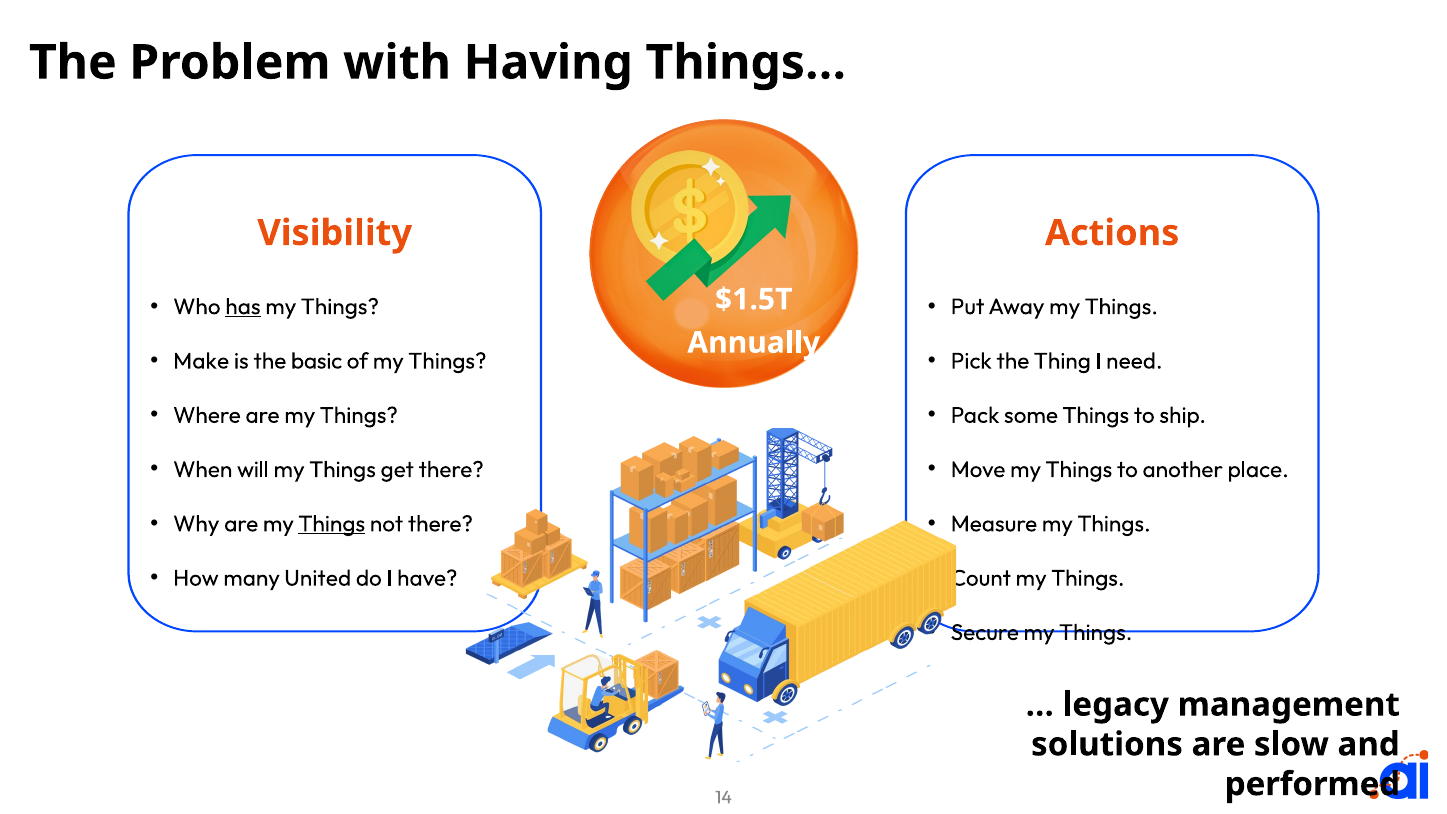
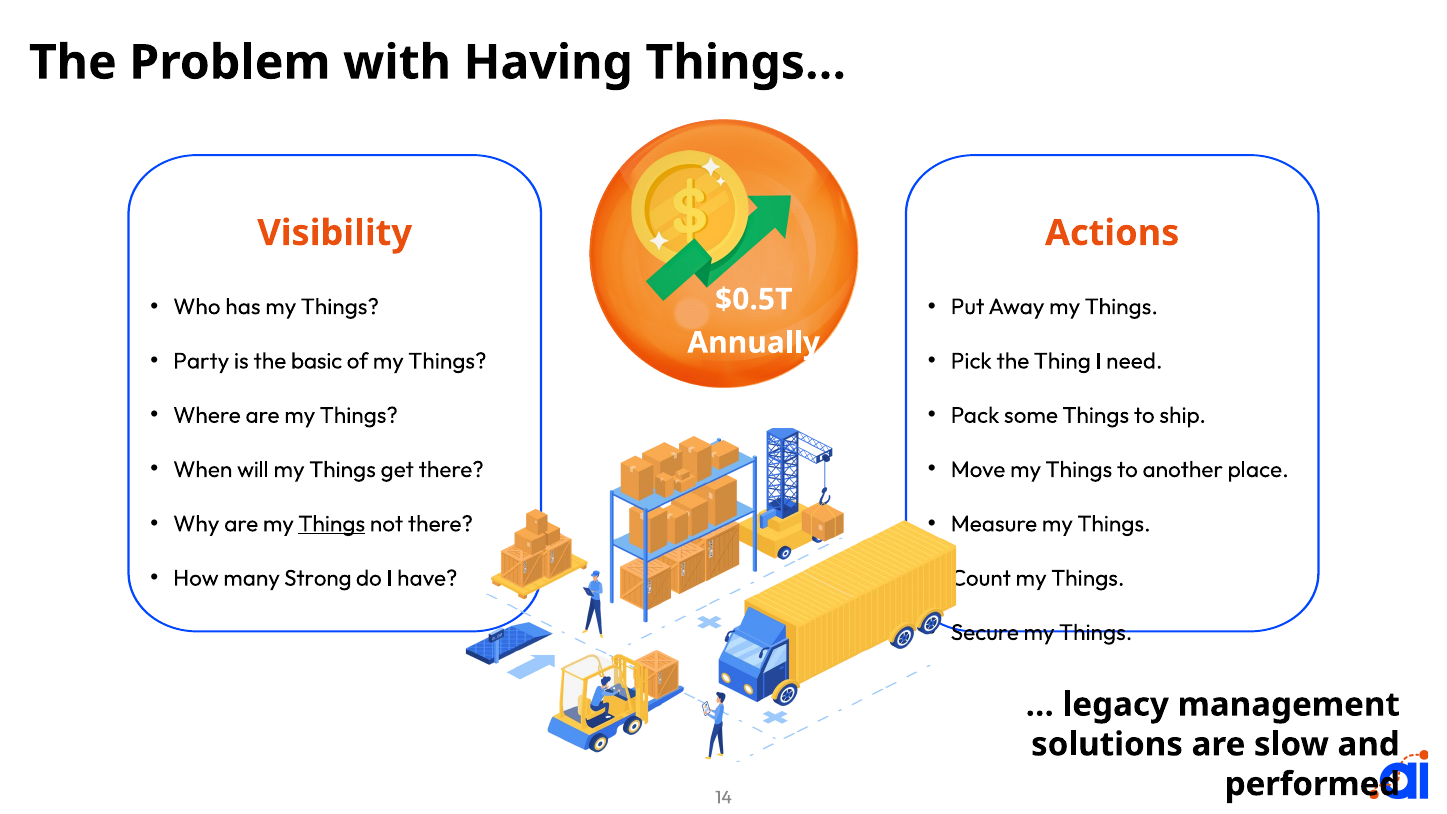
$1.5T: $1.5T -> $0.5T (754, 299)
has underline: present -> none (243, 307)
Make: Make -> Party (201, 361)
United: United -> Strong (318, 578)
